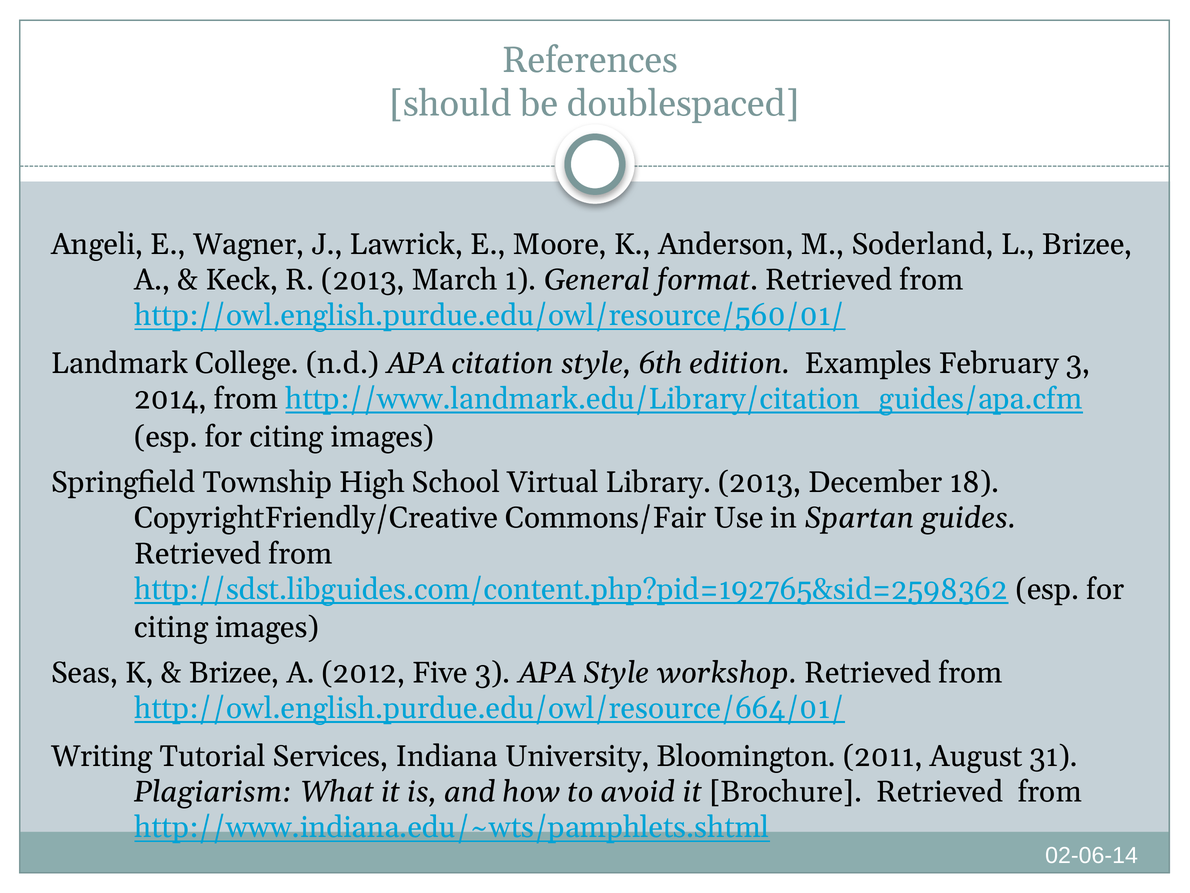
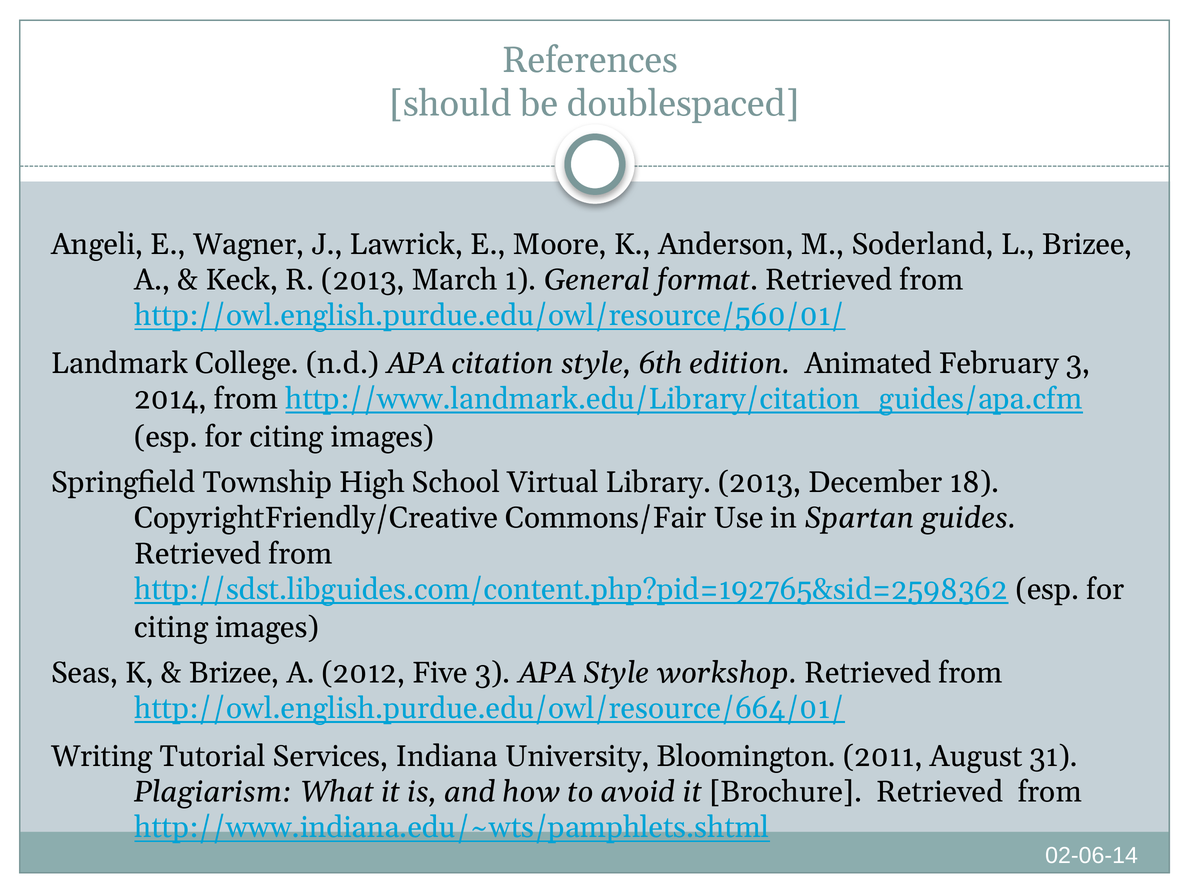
Examples: Examples -> Animated (868, 363)
